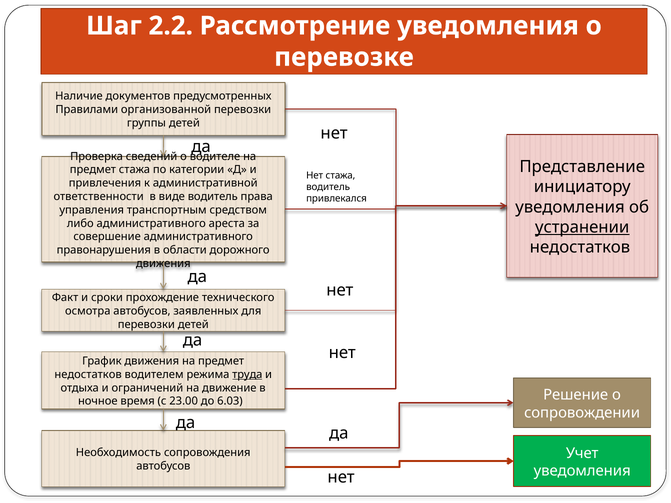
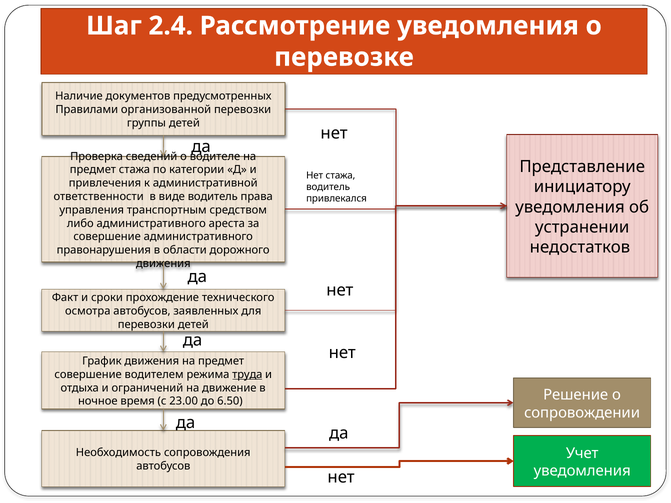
2.2: 2.2 -> 2.4 (171, 26)
устранении underline: present -> none (582, 227)
недостатков: недостатков -> совершение (88, 375)
6.03: 6.03 -> 6.50 (230, 401)
